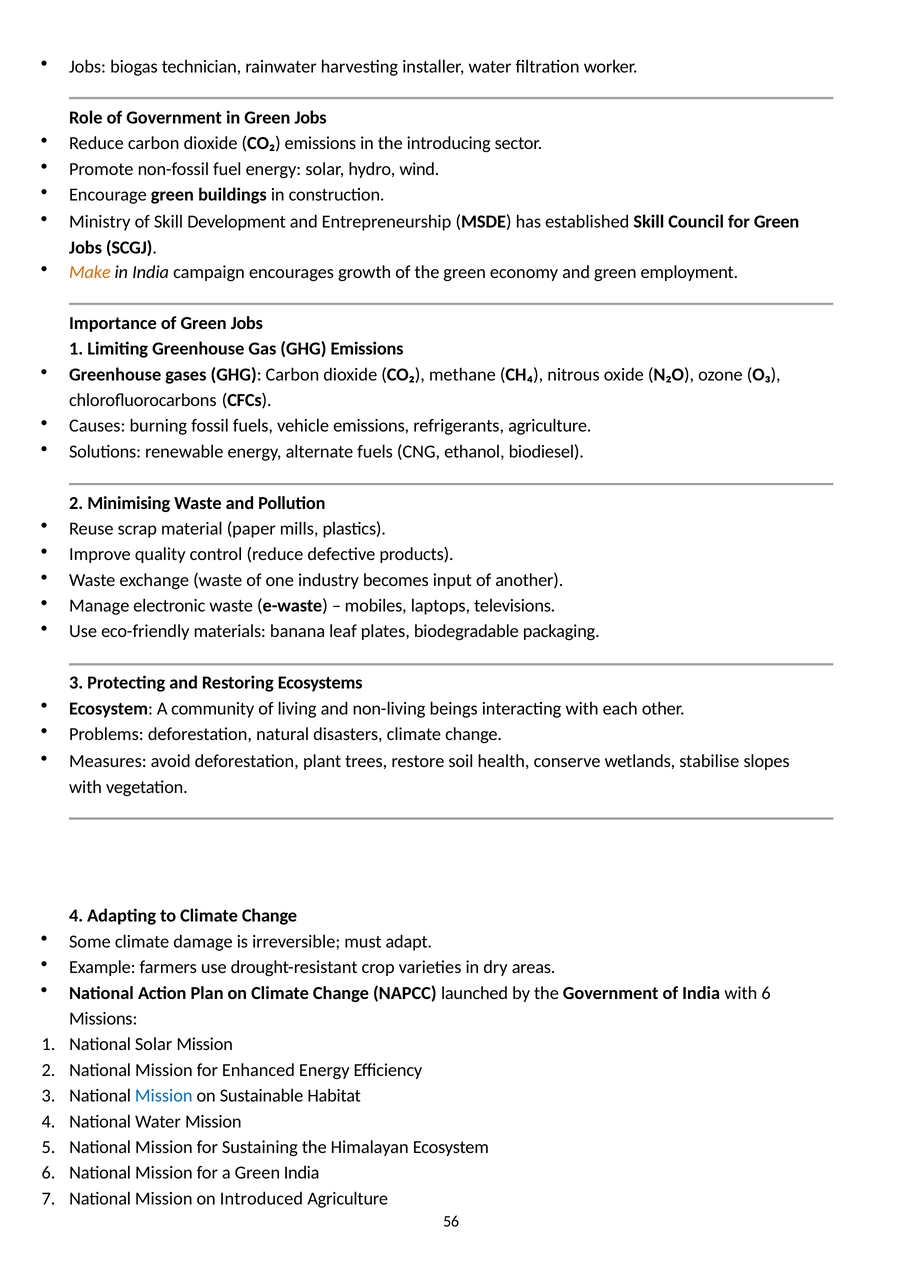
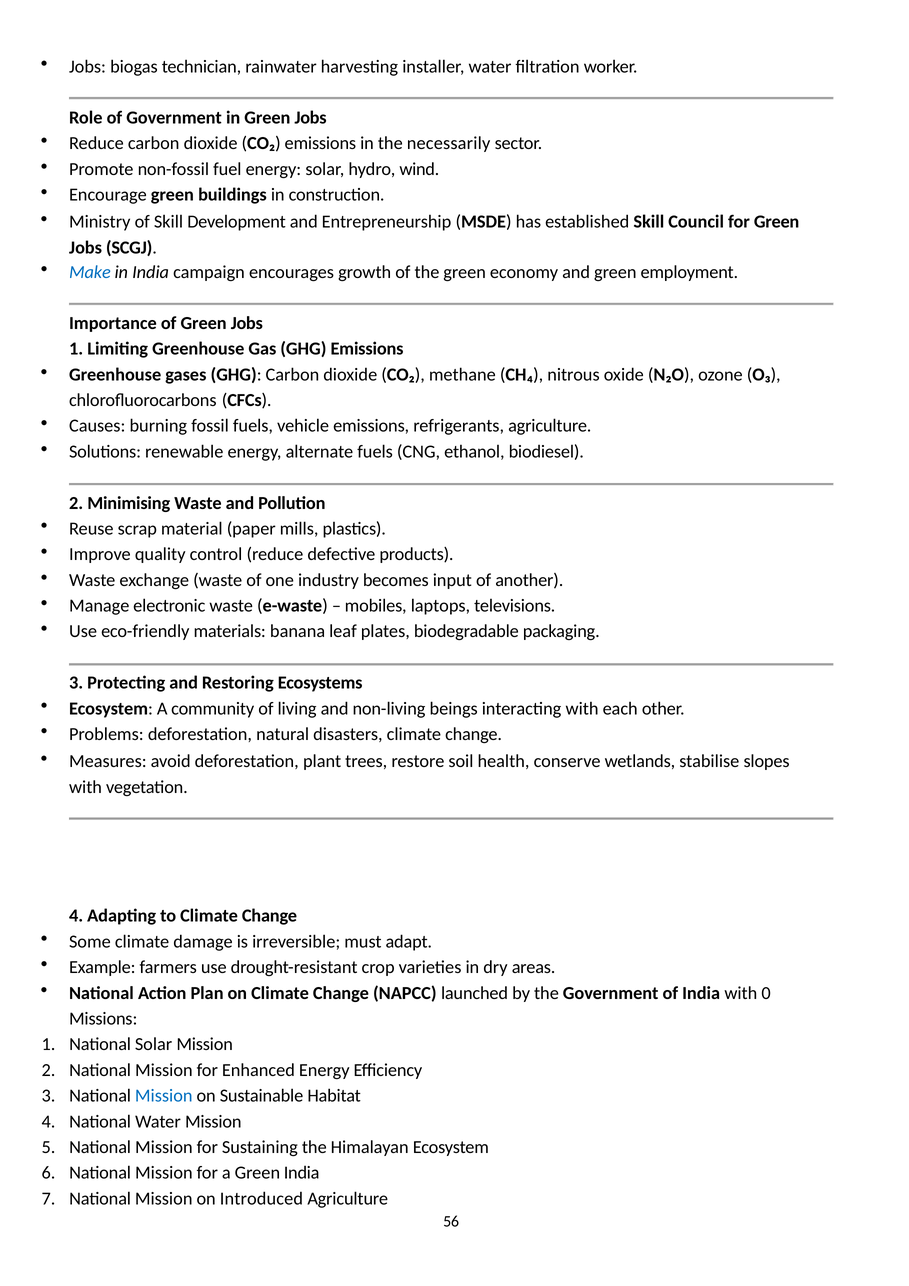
introducing: introducing -> necessarily (449, 143)
Make colour: orange -> blue (90, 272)
with 6: 6 -> 0 (766, 993)
